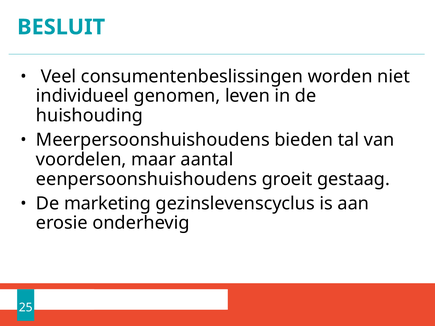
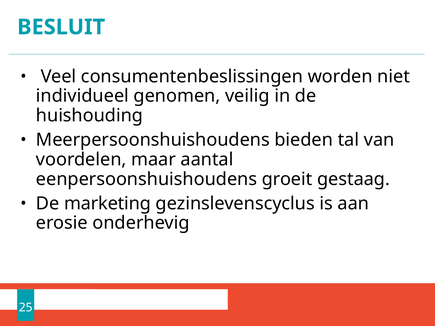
leven: leven -> veilig (247, 96)
